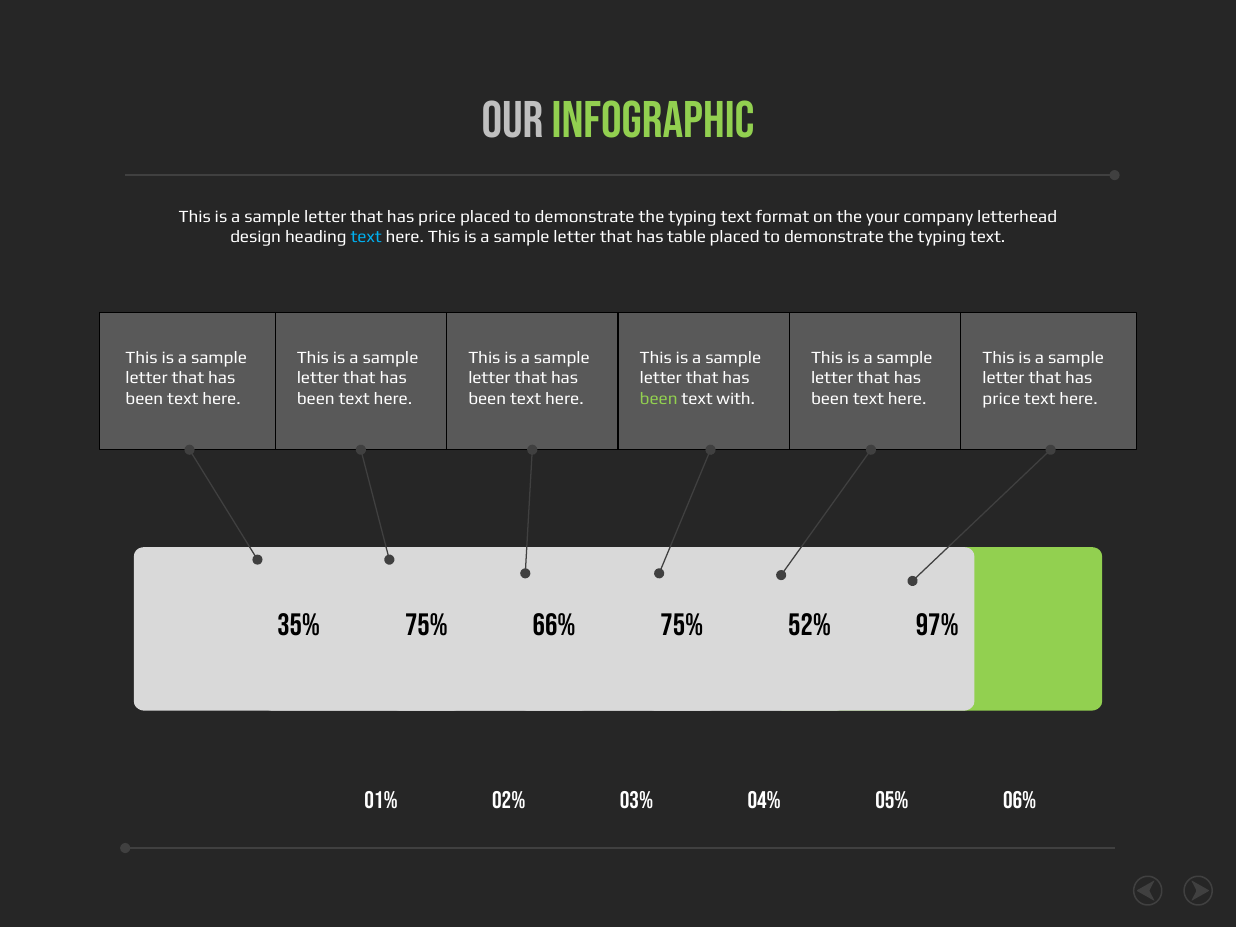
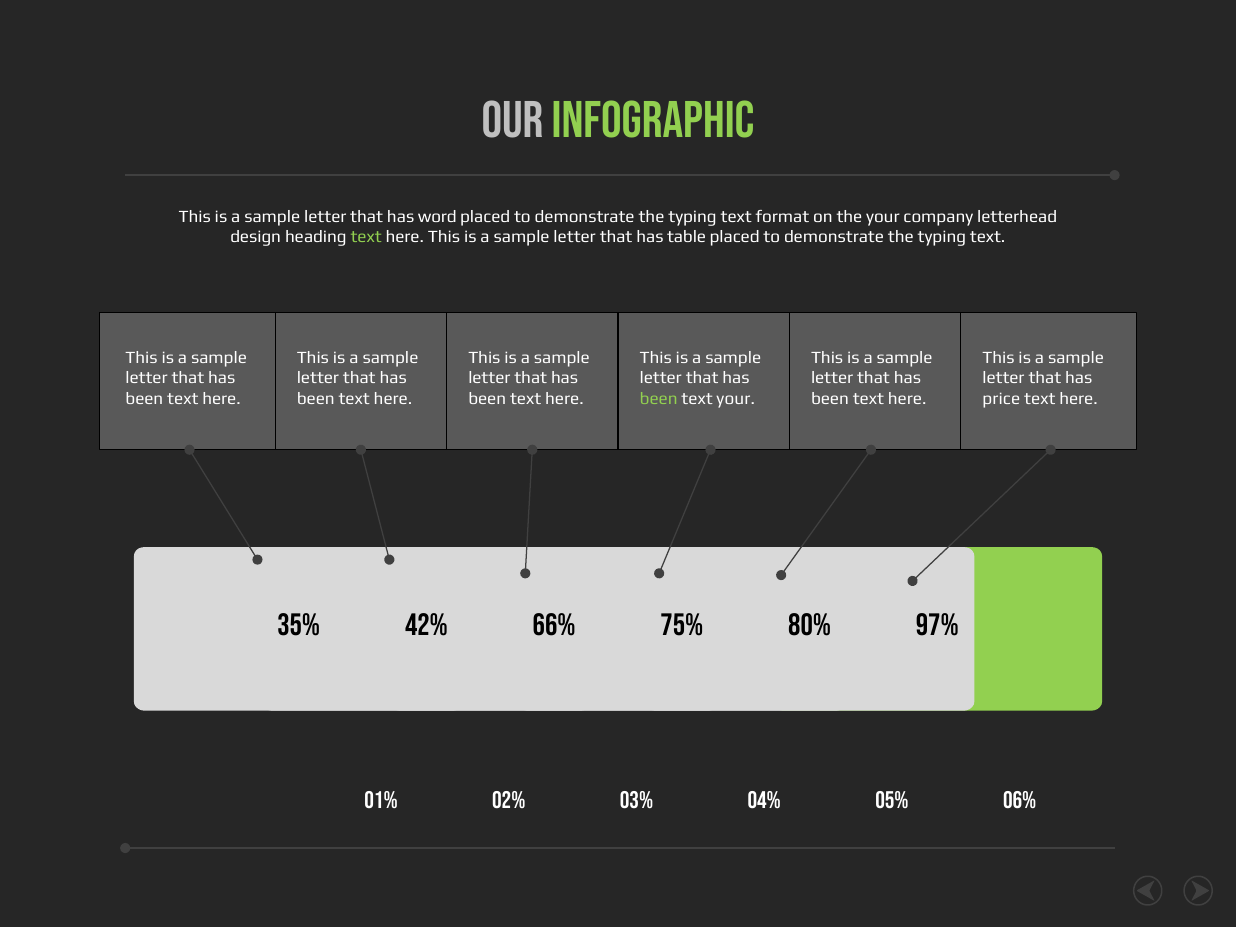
price: price -> word (437, 216)
text colour: light blue -> light green (366, 237)
text with: with -> your (736, 399)
35% 75%: 75% -> 42% (426, 625)
52%: 52% -> 80% (810, 625)
